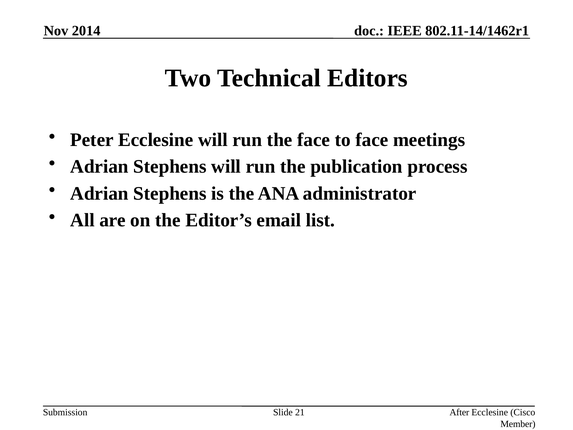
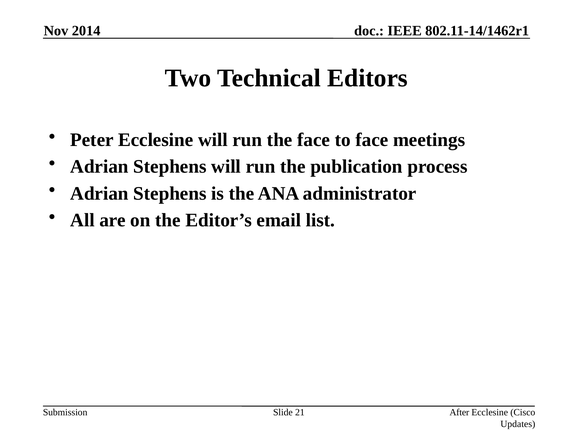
Member: Member -> Updates (518, 424)
